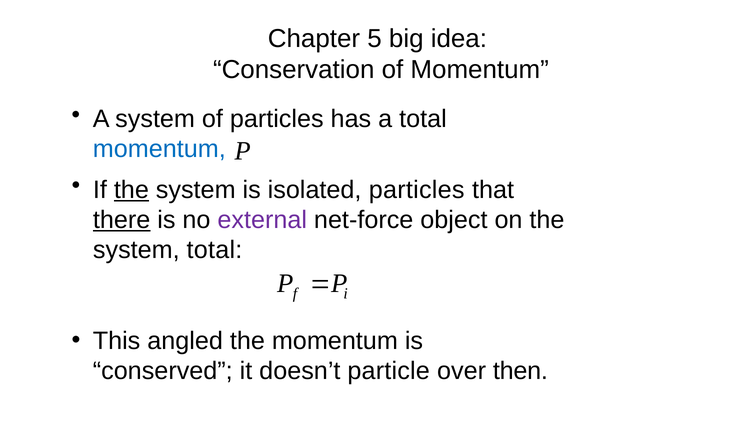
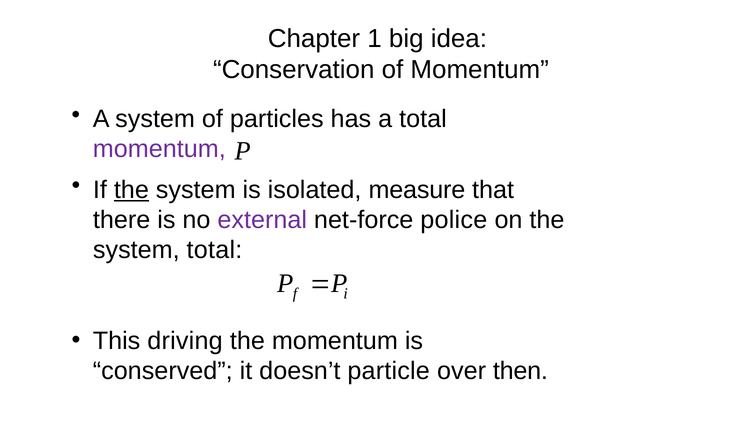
5: 5 -> 1 (374, 39)
momentum colour: blue -> purple (159, 149)
isolated particles: particles -> measure (417, 190)
there underline: present -> none (122, 220)
object: object -> police (454, 220)
angled: angled -> driving (185, 341)
